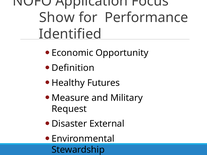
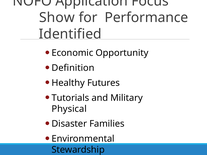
Measure: Measure -> Tutorials (70, 98)
Request: Request -> Physical (69, 109)
External: External -> Families (107, 124)
